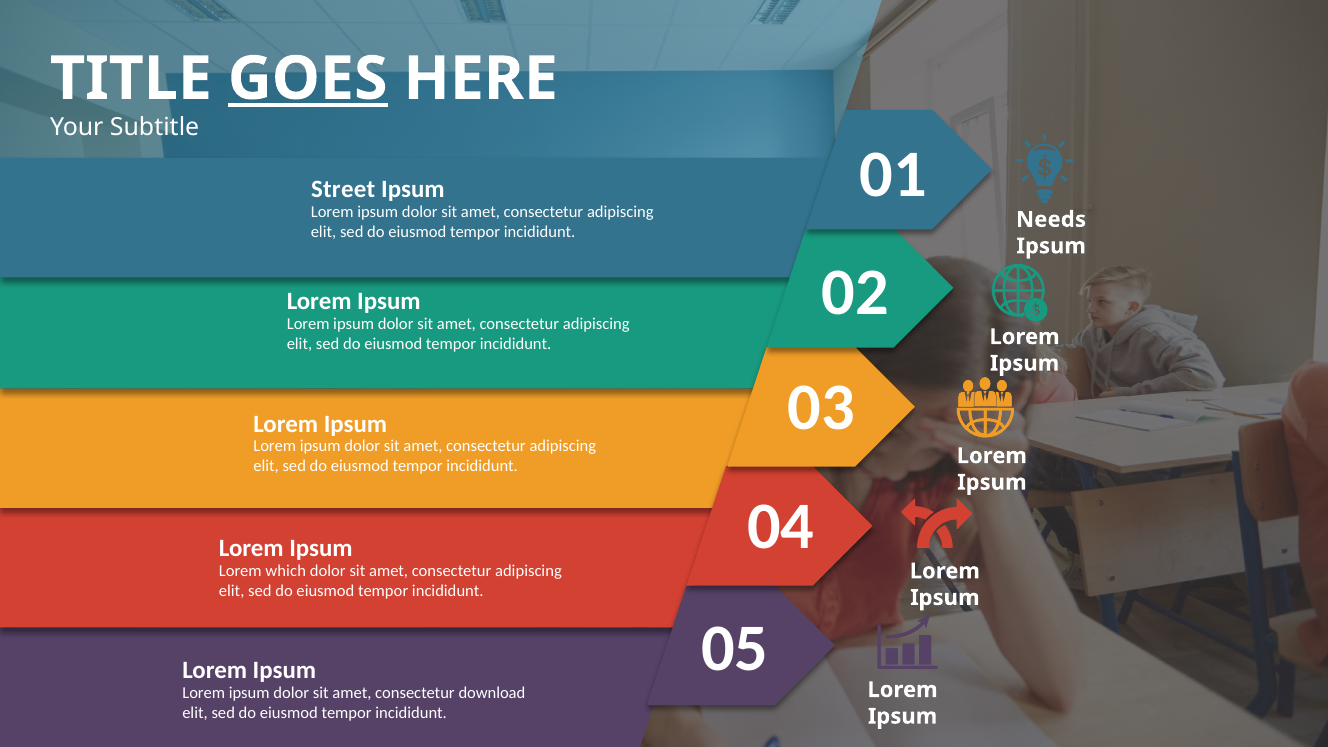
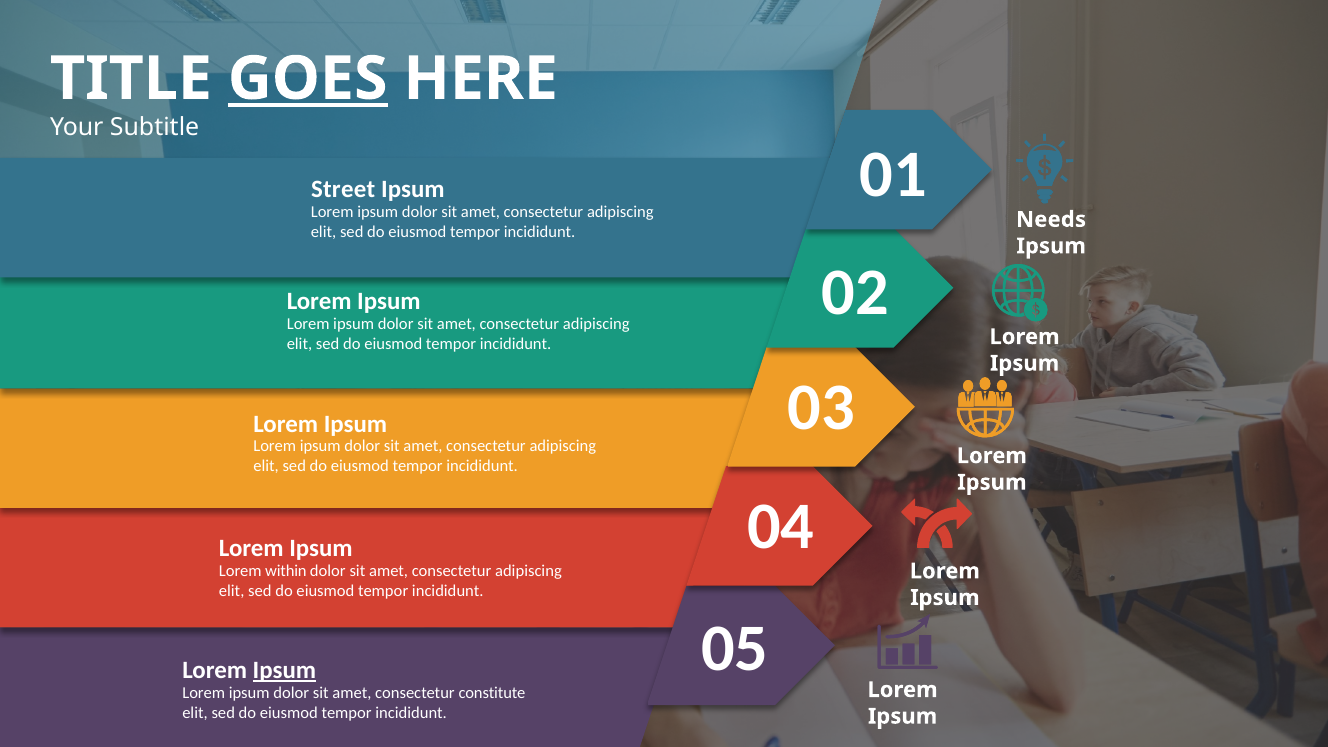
which: which -> within (286, 571)
Ipsum underline: none -> present (284, 670)
download: download -> constitute (492, 693)
